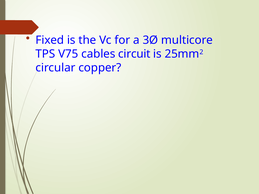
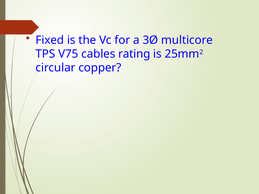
circuit: circuit -> rating (134, 54)
